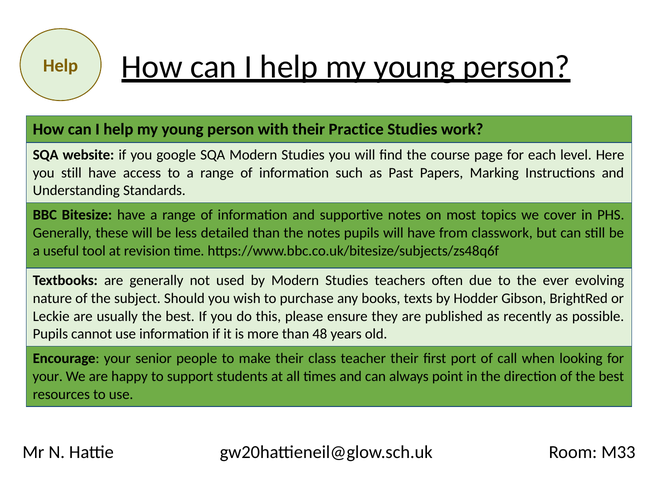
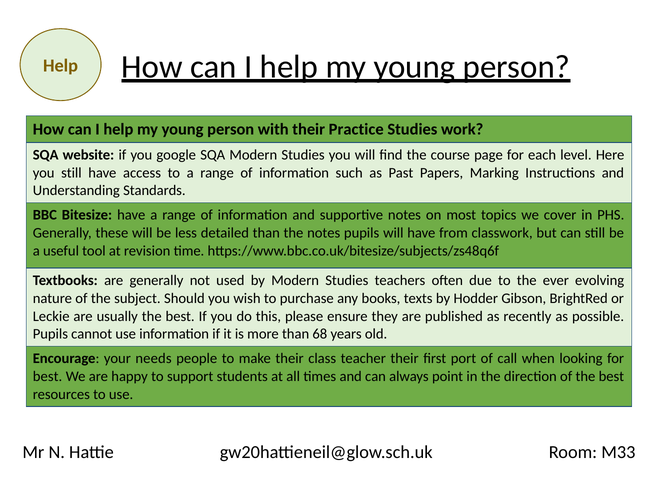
48: 48 -> 68 (320, 334)
senior: senior -> needs (154, 358)
your: your -> best (48, 376)
